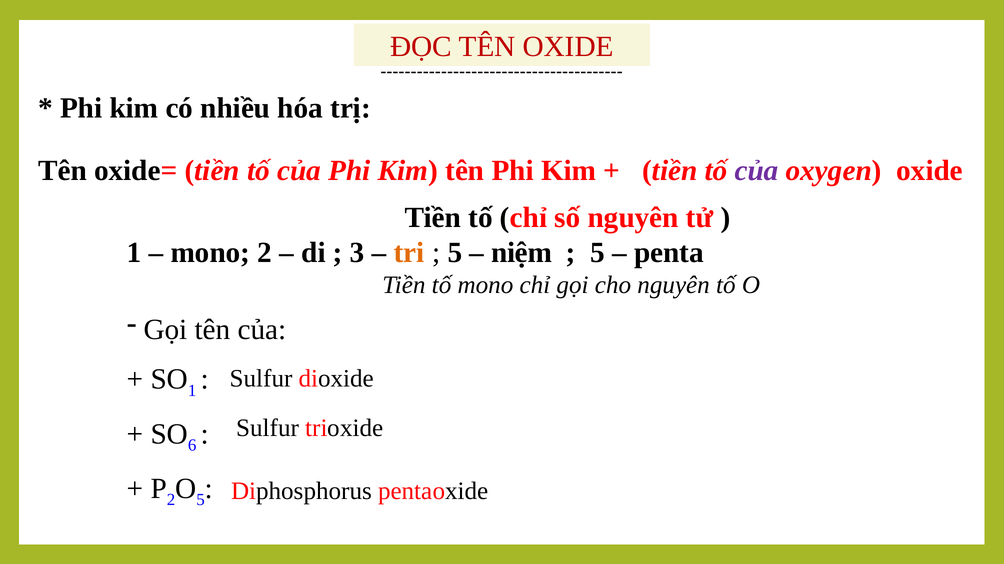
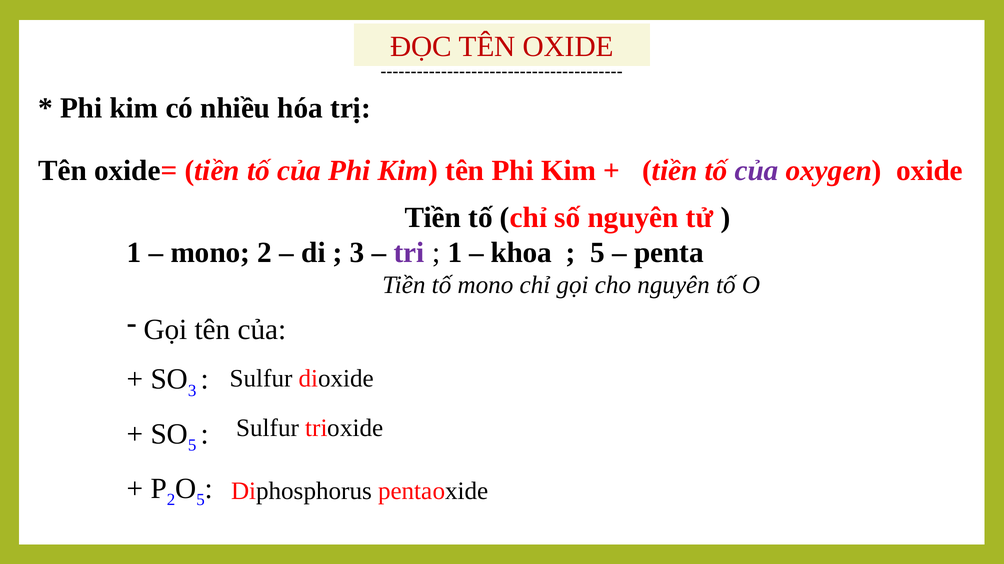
tri colour: orange -> purple (409, 253)
5: 5 -> 1 (455, 253)
niệm: niệm -> khoa (521, 253)
1: 1 -> 3 (192, 391)
6: 6 -> 5 (192, 446)
